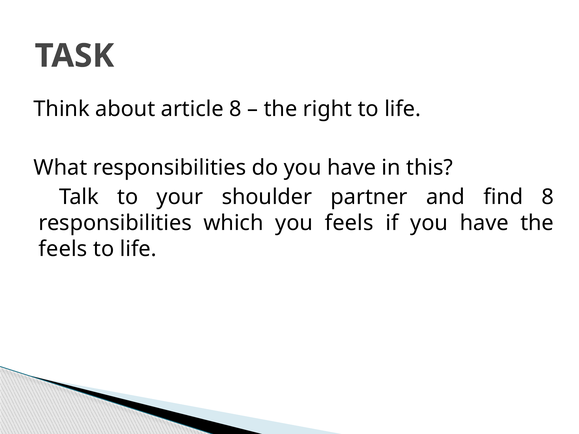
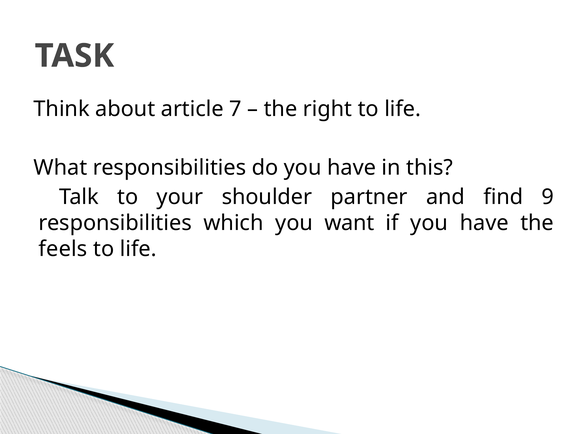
article 8: 8 -> 7 (235, 109)
find 8: 8 -> 9 (548, 197)
you feels: feels -> want (349, 223)
